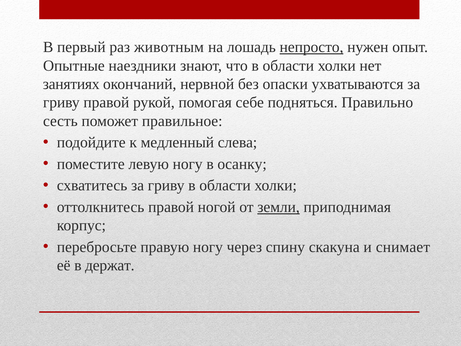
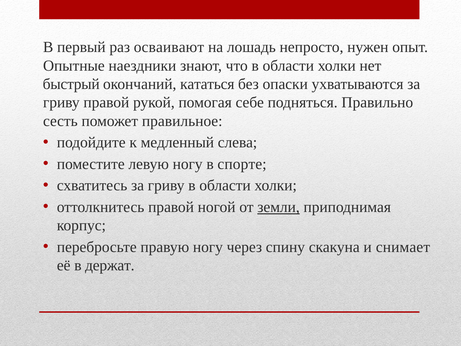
животным: животным -> осваивают (169, 47)
непросто underline: present -> none (312, 47)
занятиях: занятиях -> быстрый (71, 84)
нервной: нервной -> кататься (207, 84)
осанку: осанку -> спорте (242, 164)
